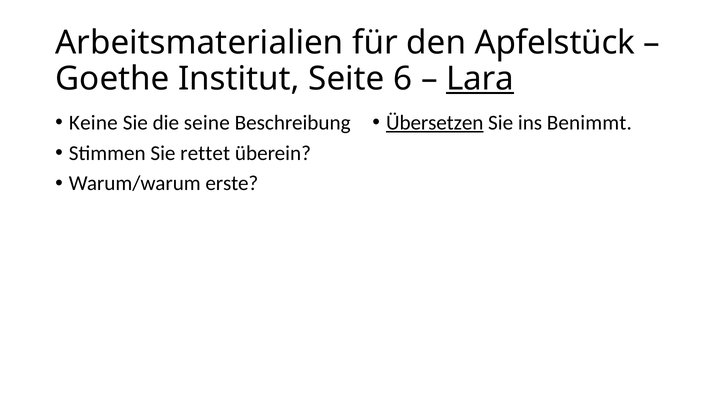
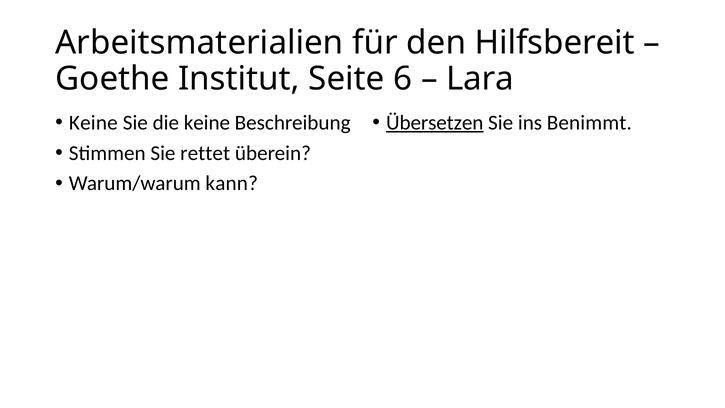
Apfelstück: Apfelstück -> Hilfsbereit (555, 43)
Lara underline: present -> none (480, 79)
die seine: seine -> keine (207, 123)
erste: erste -> kann (232, 183)
